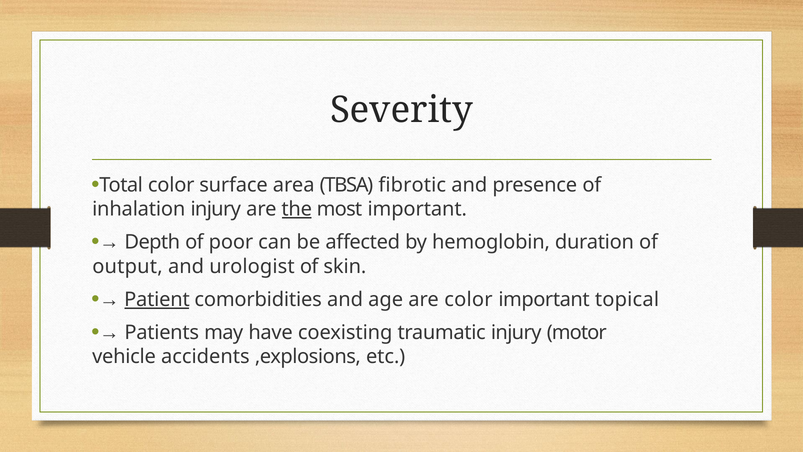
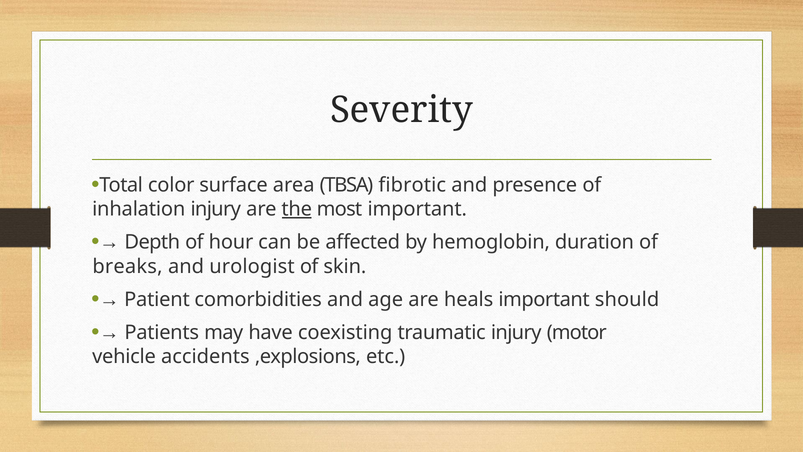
poor: poor -> hour (231, 242)
output: output -> breaks (127, 266)
Patient underline: present -> none (157, 299)
are color: color -> heals (469, 299)
topical: topical -> should (627, 299)
